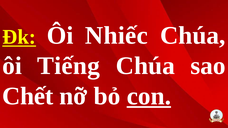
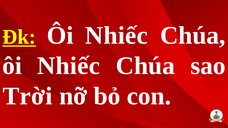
Tiếng: Tiếng -> Nhiếc (69, 66)
Chết: Chết -> Trời (27, 96)
con underline: present -> none (149, 96)
